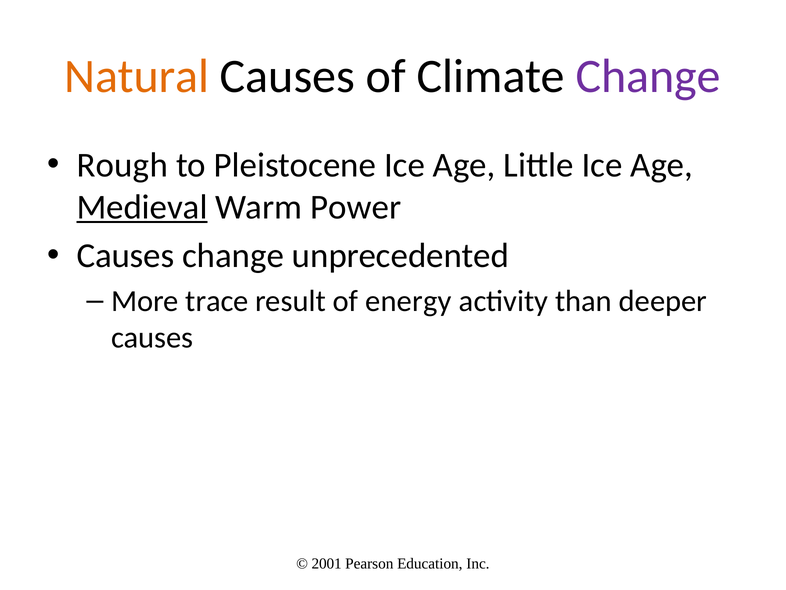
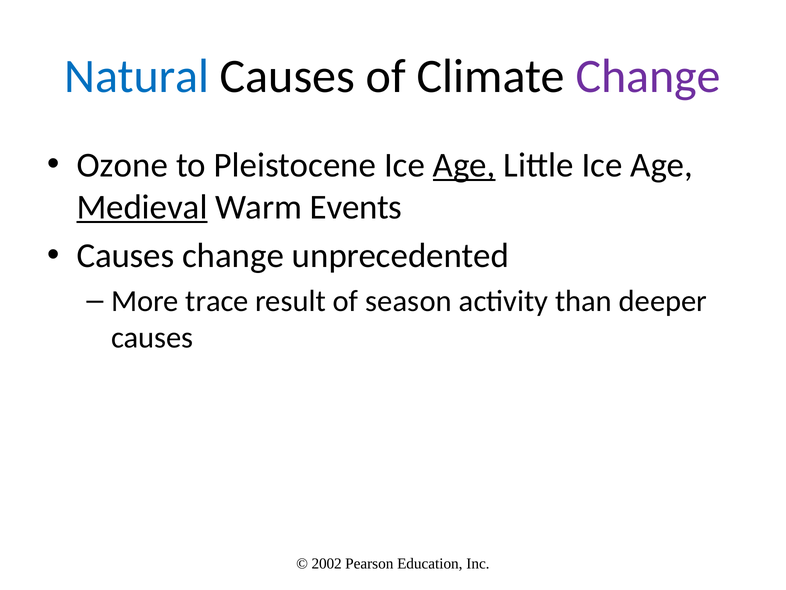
Natural colour: orange -> blue (137, 76)
Rough: Rough -> Ozone (122, 165)
Age underline: none -> present (464, 165)
Power: Power -> Events (356, 207)
energy: energy -> season (408, 301)
2001: 2001 -> 2002 (327, 563)
